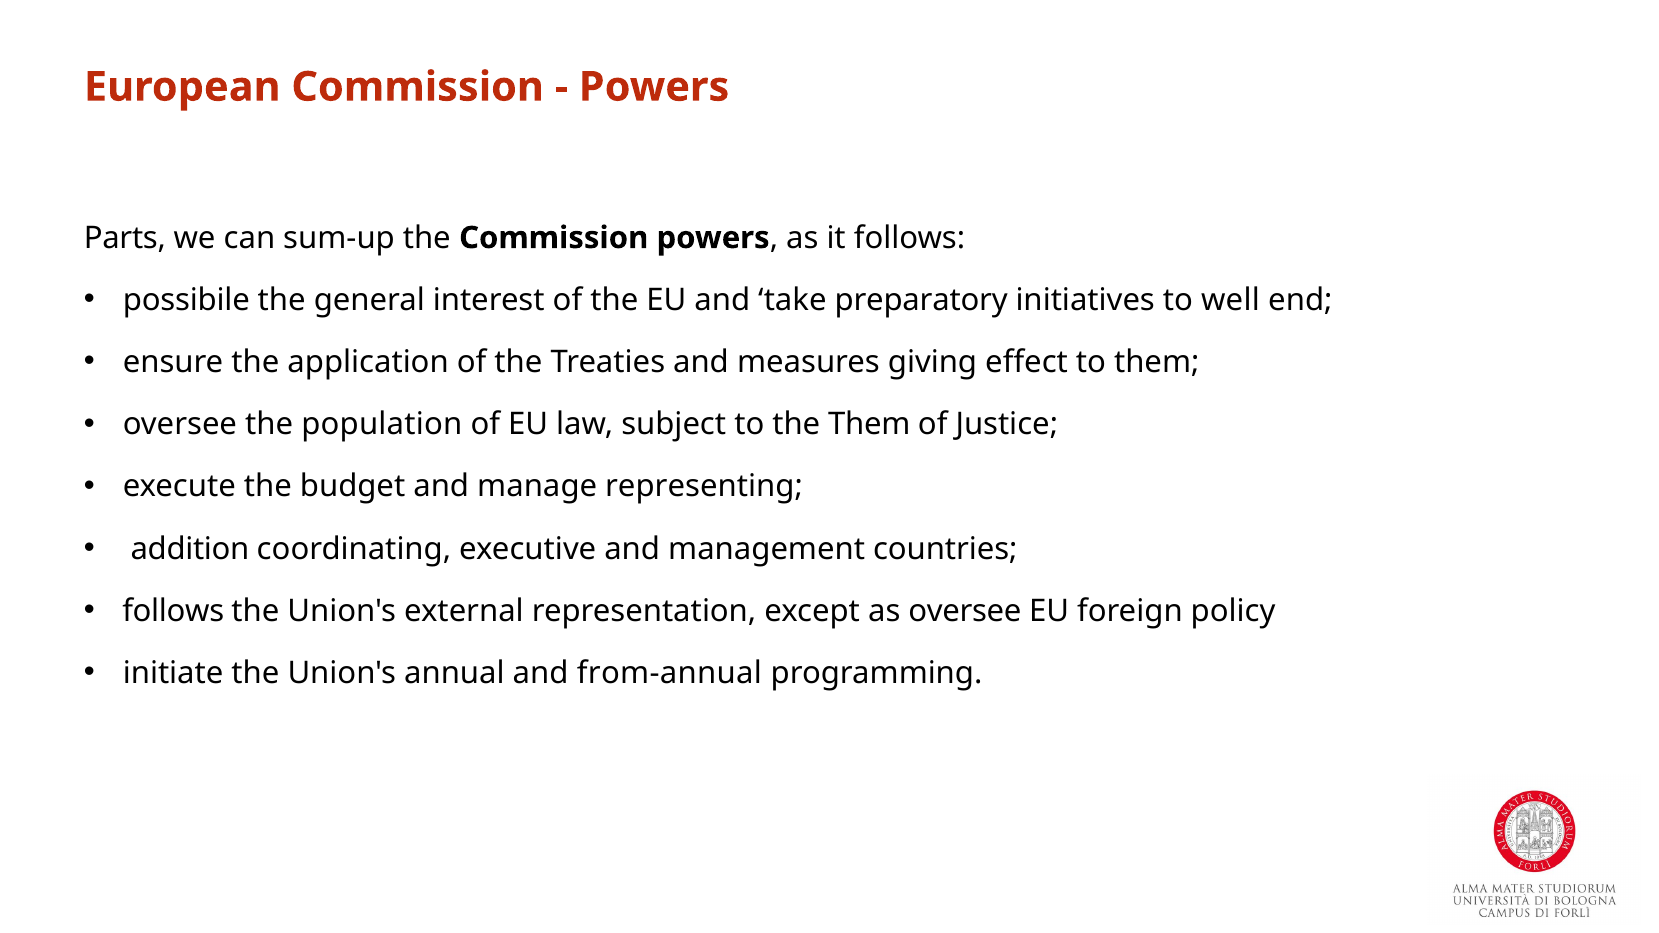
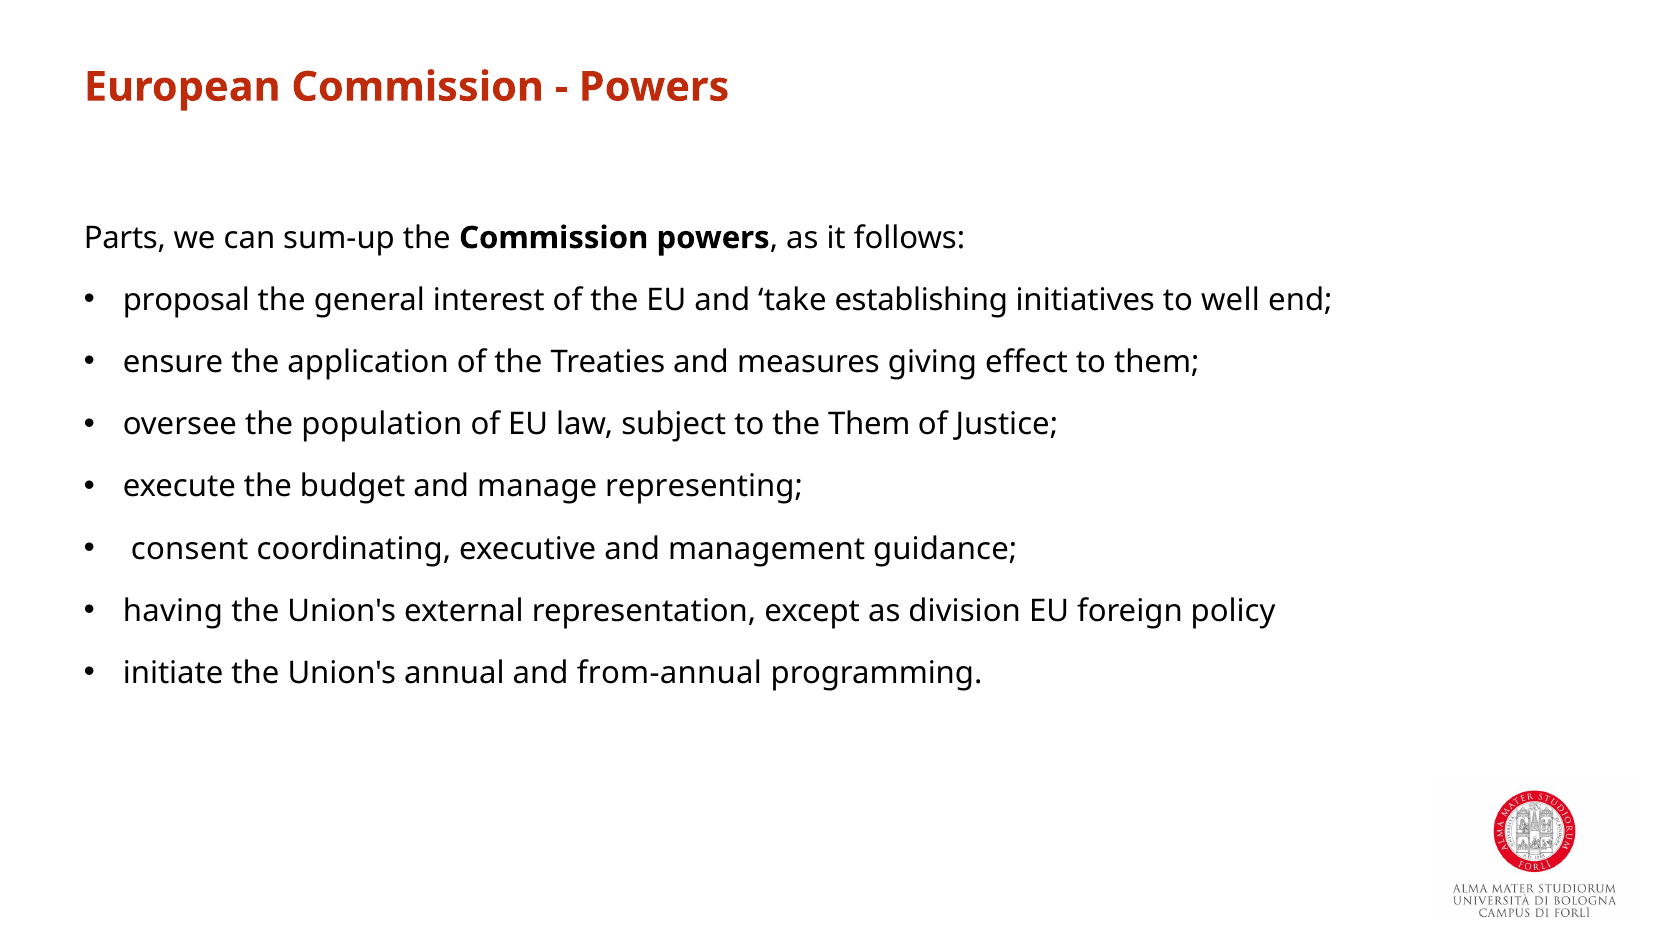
possibile: possibile -> proposal (186, 300)
preparatory: preparatory -> establishing (921, 300)
addition: addition -> consent (190, 549)
countries: countries -> guidance (945, 549)
follows: follows -> having (173, 611)
as oversee: oversee -> division (965, 611)
